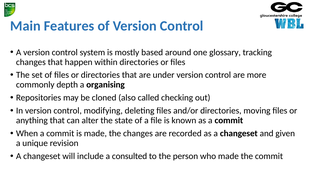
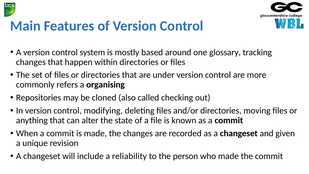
depth: depth -> refers (67, 85)
consulted: consulted -> reliability (129, 156)
